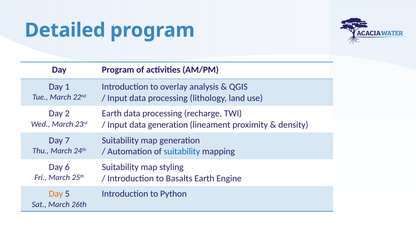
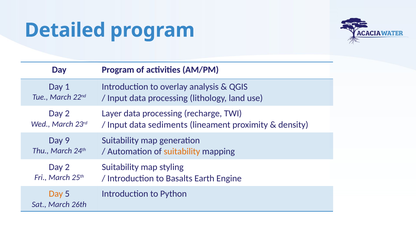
Earth: Earth -> Layer (112, 114)
data generation: generation -> sediments (168, 125)
7: 7 -> 9 (67, 140)
suitability colour: blue -> orange (182, 152)
6: 6 -> 2 (67, 167)
